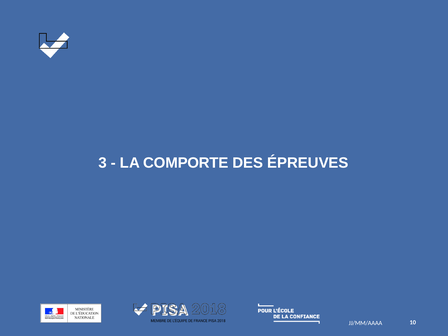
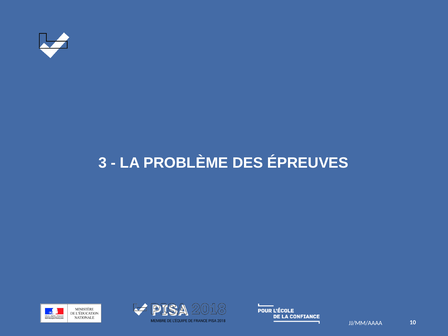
COMPORTE: COMPORTE -> PROBLÈME (186, 163)
